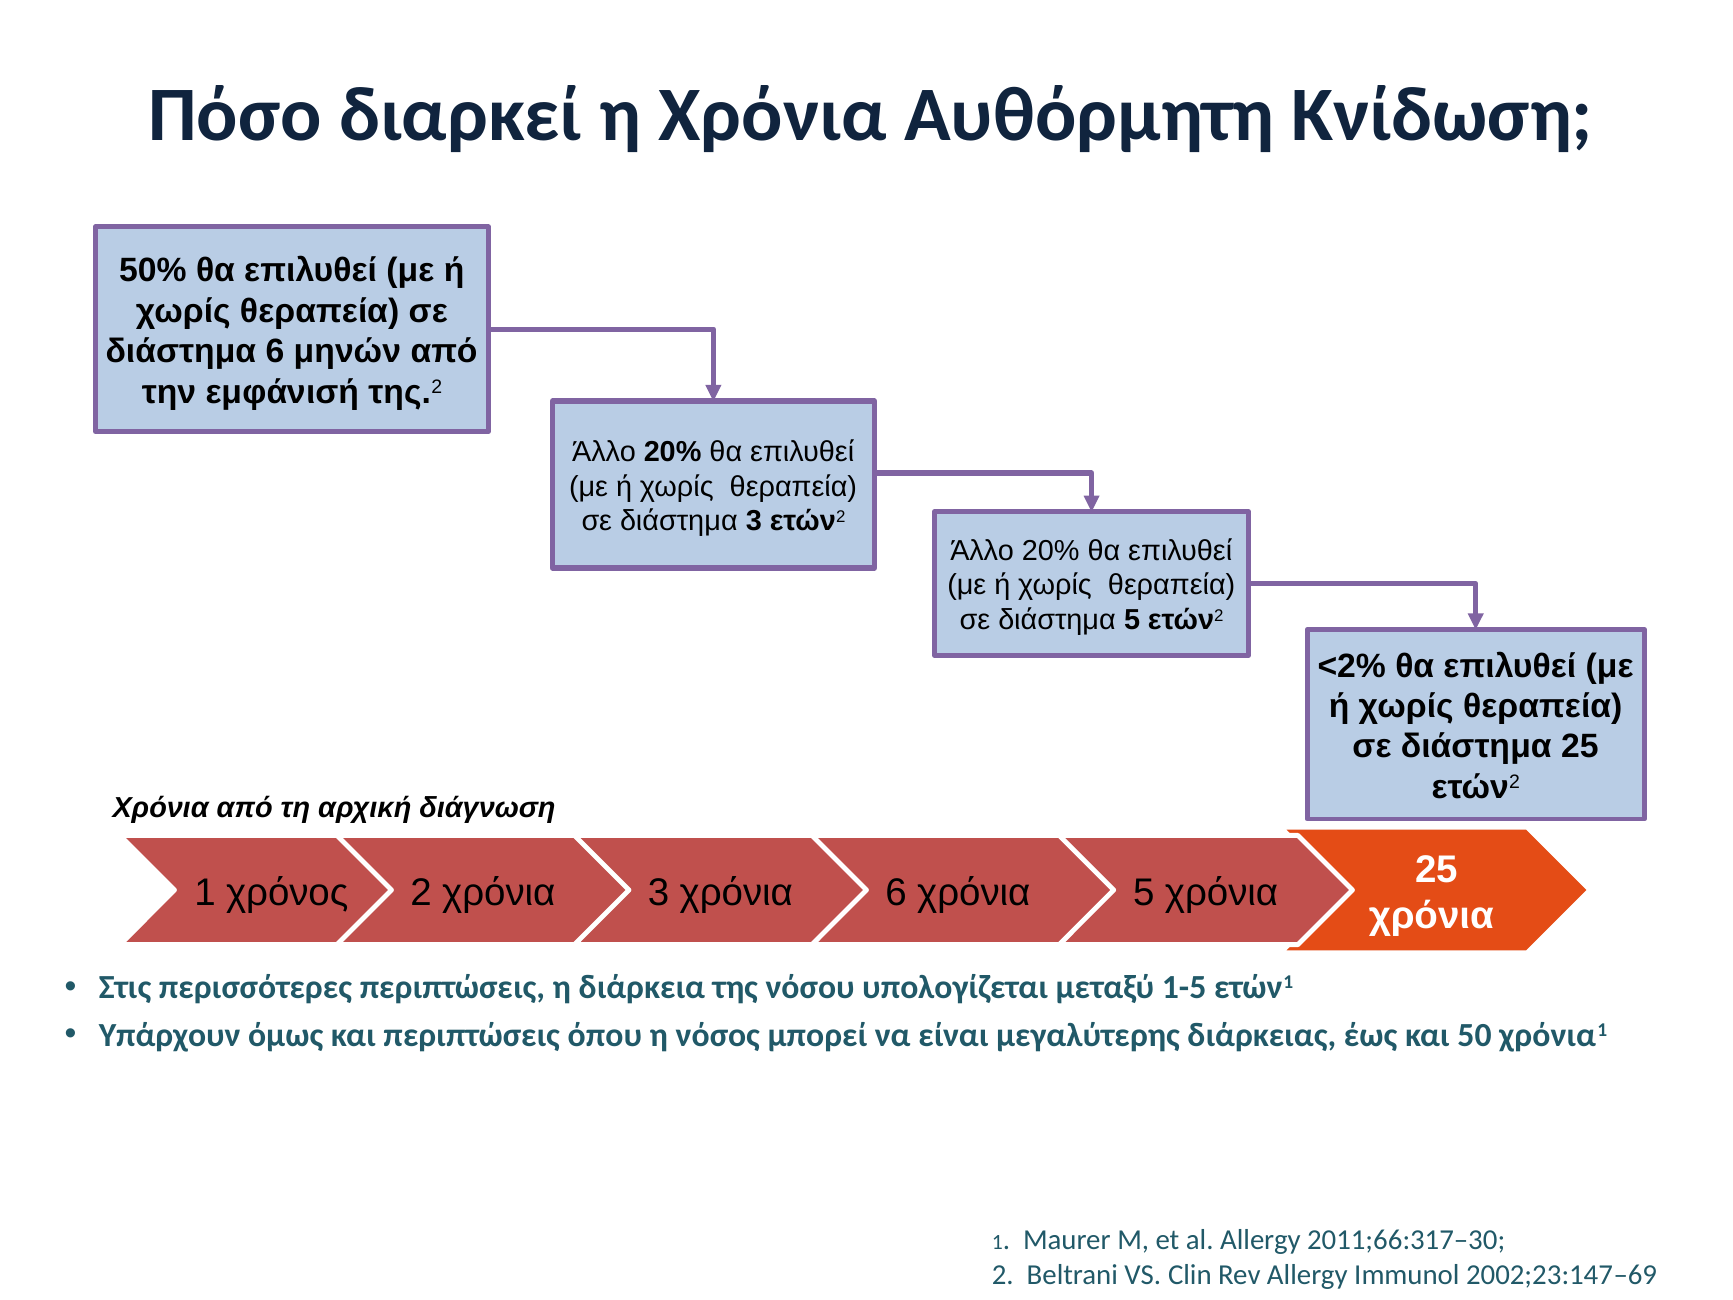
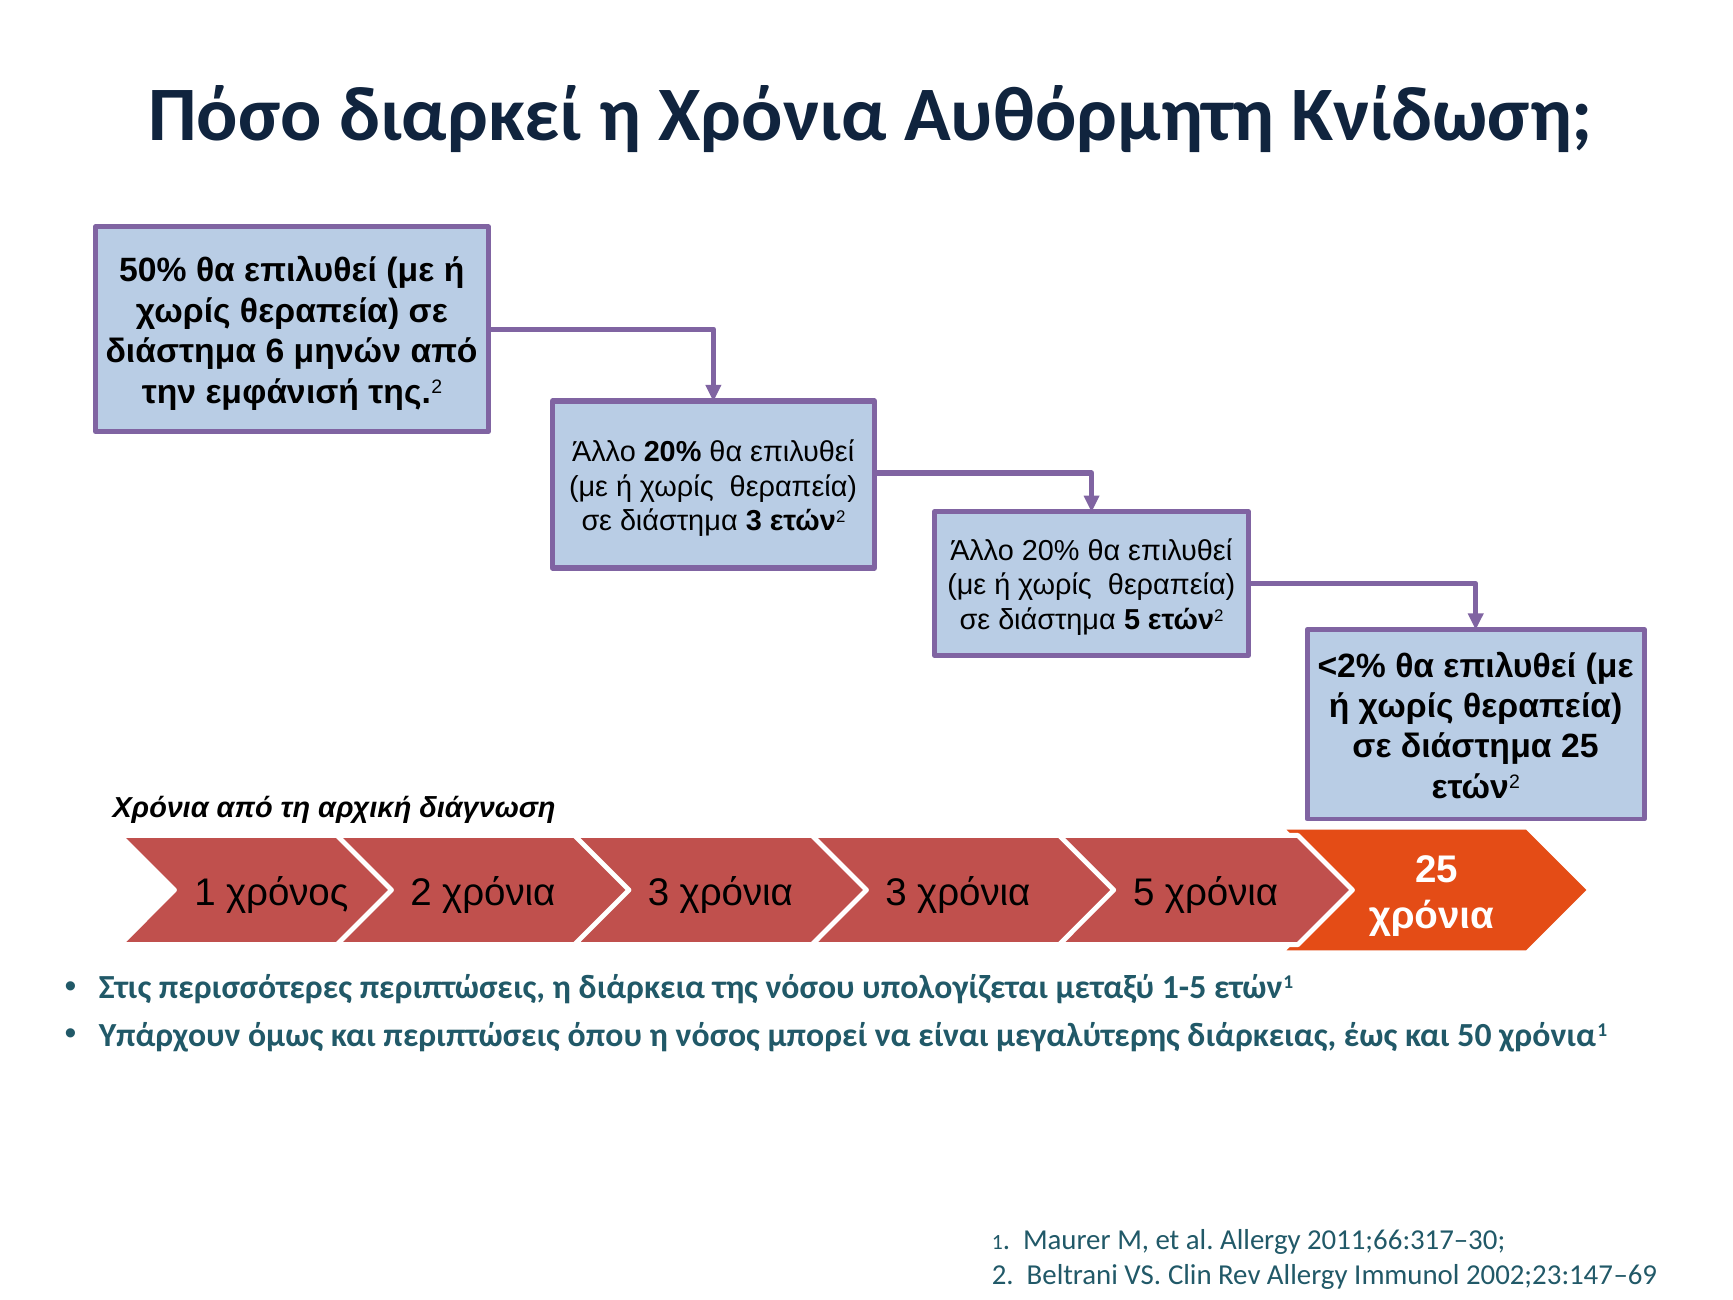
3 χρόνια 6: 6 -> 3 (896, 893)
